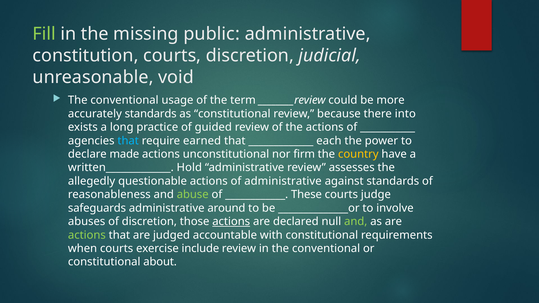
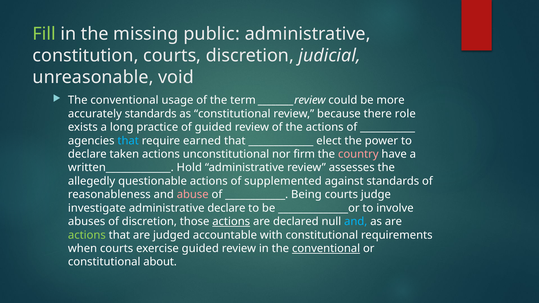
into: into -> role (405, 114)
each: each -> elect (329, 141)
made: made -> taken (124, 154)
country colour: yellow -> pink (358, 154)
of administrative: administrative -> supplemented (283, 181)
abuse colour: light green -> pink (193, 195)
These: These -> Being (306, 195)
safeguards: safeguards -> investigate (97, 208)
administrative around: around -> declare (226, 208)
and colour: light green -> light blue (356, 222)
exercise include: include -> guided (200, 249)
conventional underline: none -> present (326, 249)
